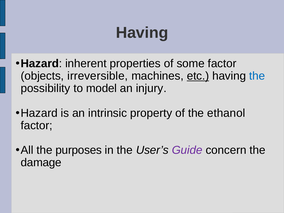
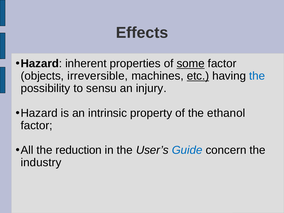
Having: Having -> Effects (142, 33)
some underline: none -> present (191, 64)
model: model -> sensu (101, 88)
purposes: purposes -> reduction (79, 150)
Guide colour: purple -> blue (187, 150)
damage: damage -> industry (41, 163)
